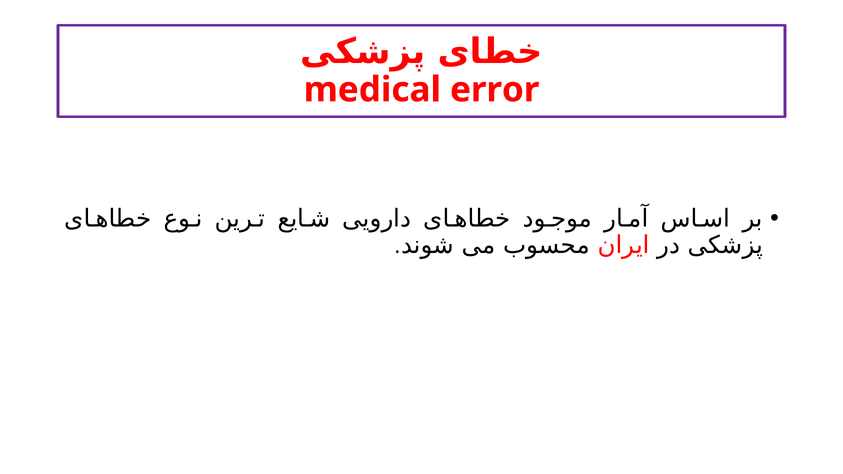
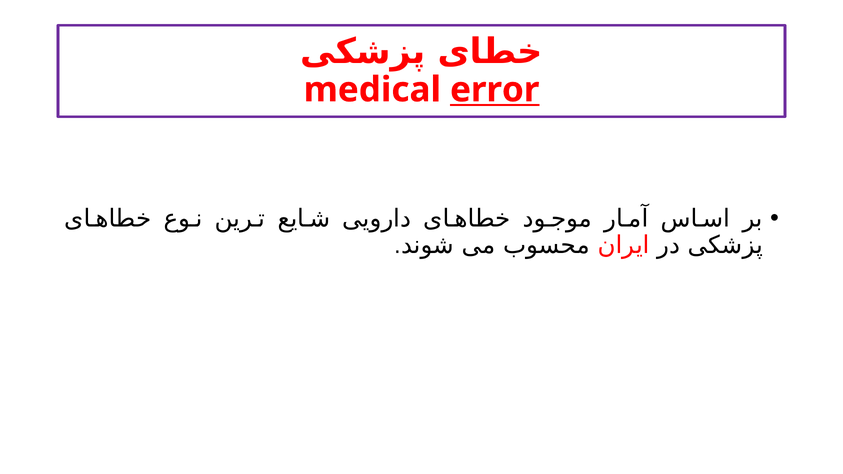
error underline: none -> present (495, 90)
